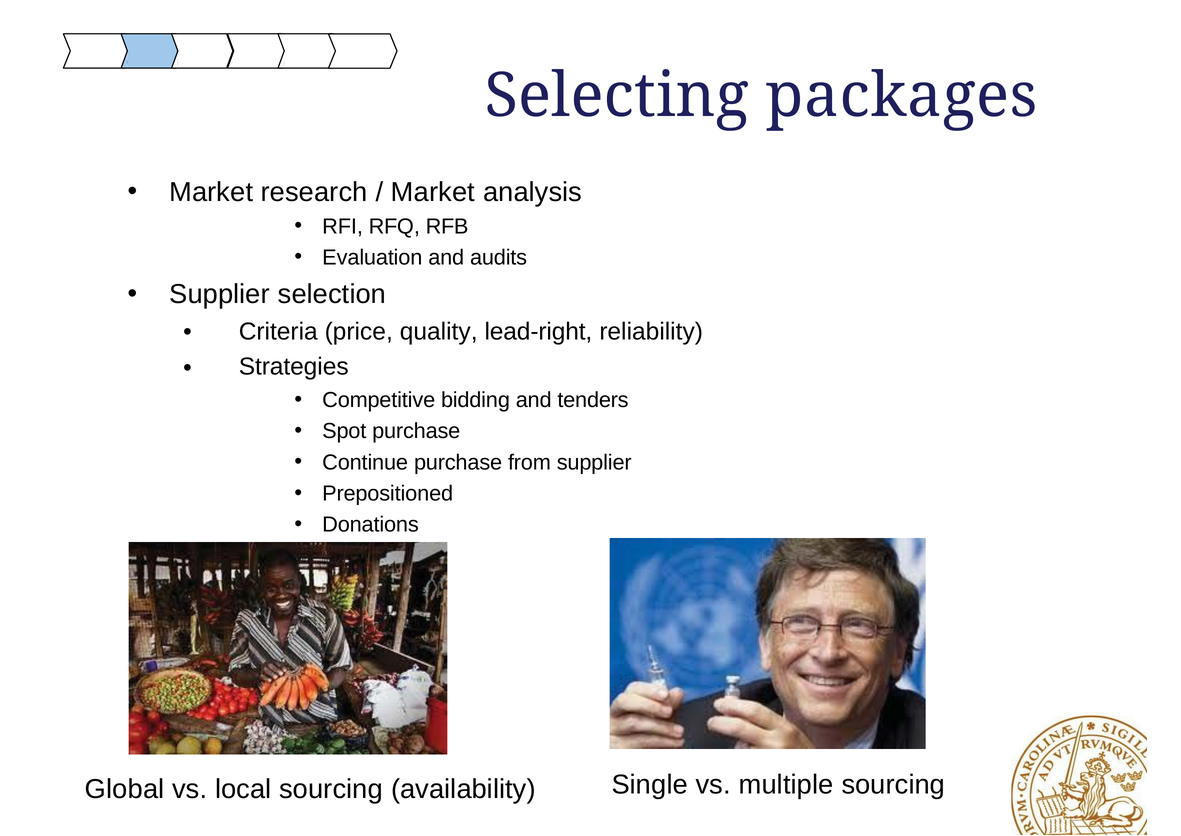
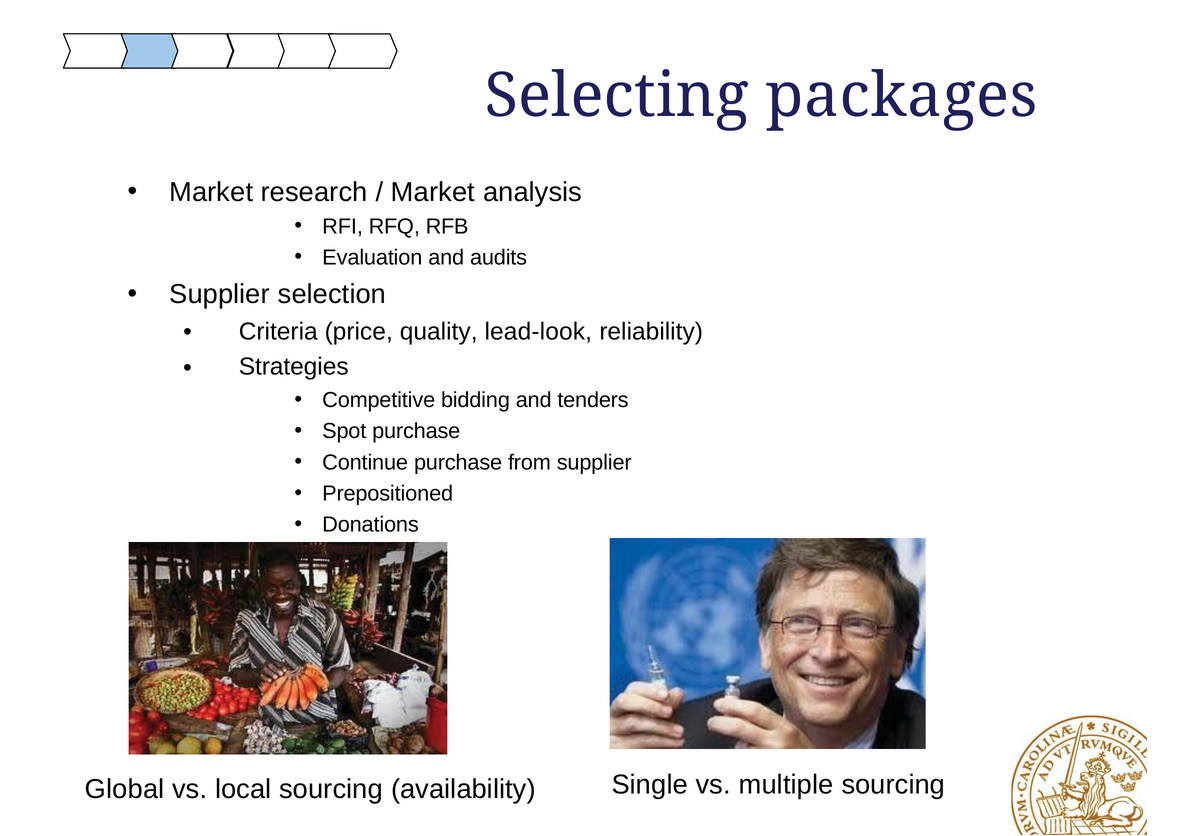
lead-right: lead-right -> lead-look (538, 331)
